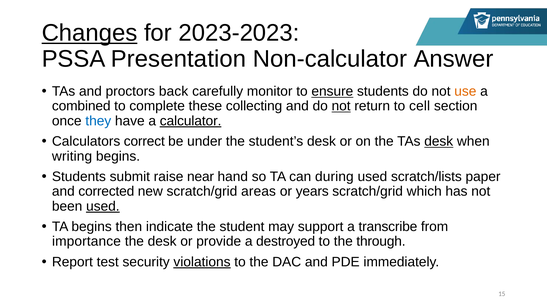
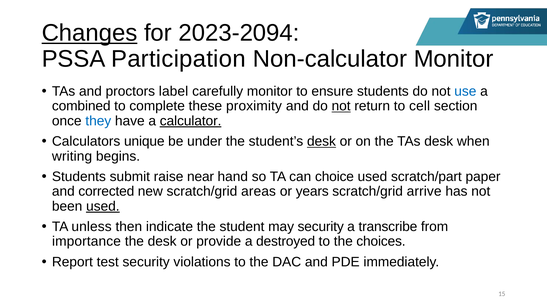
2023-2023: 2023-2023 -> 2023-2094 (239, 33)
Presentation: Presentation -> Participation (178, 59)
Non-calculator Answer: Answer -> Monitor (454, 59)
back: back -> label (174, 91)
ensure underline: present -> none (332, 91)
use colour: orange -> blue (465, 91)
collecting: collecting -> proximity (254, 106)
correct: correct -> unique (144, 141)
desk underline: none -> present (321, 141)
desk underline: present -> none (439, 141)
during: during -> choice (334, 176)
scratch/lists: scratch/lists -> scratch/part (426, 176)
which: which -> arrive (424, 191)
TA begins: begins -> unless (92, 226)
may support: support -> security (321, 226)
through: through -> choices (381, 241)
violations underline: present -> none (202, 262)
